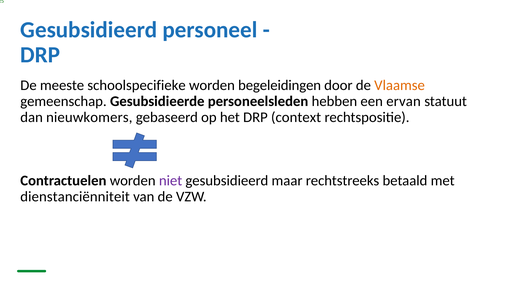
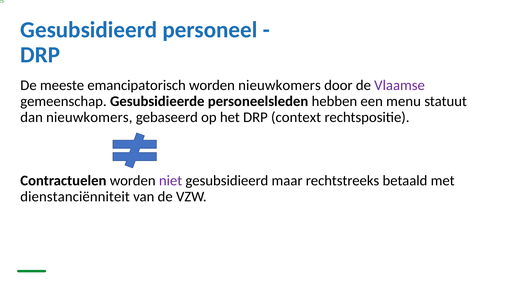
schoolspecifieke: schoolspecifieke -> emancipatorisch (137, 85)
worden begeleidingen: begeleidingen -> nieuwkomers (279, 85)
Vlaamse colour: orange -> purple (400, 85)
ervan: ervan -> menu (404, 101)
